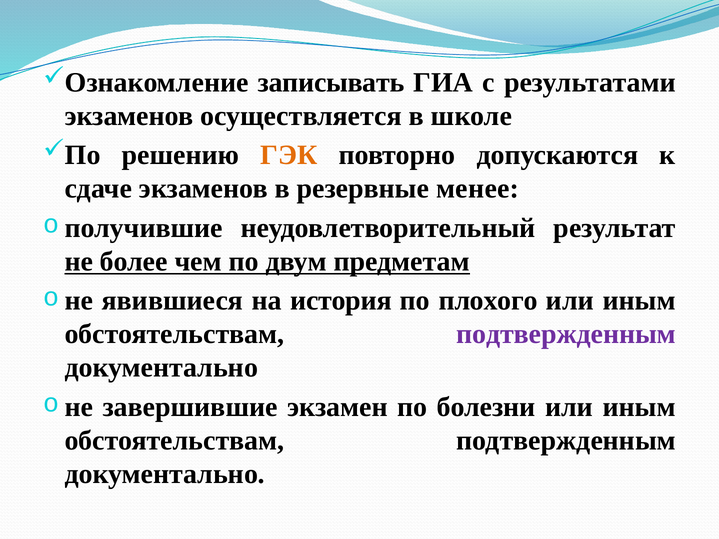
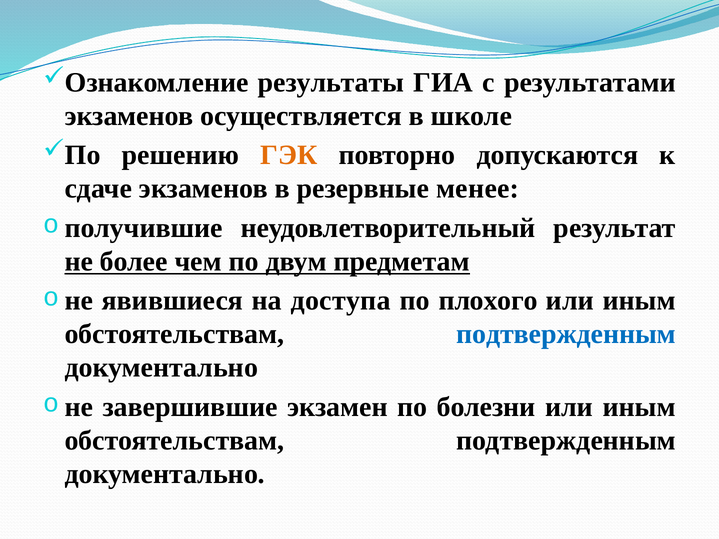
записывать: записывать -> результаты (331, 82)
история: история -> доступа (341, 301)
подтвержденным colour: purple -> blue (566, 334)
